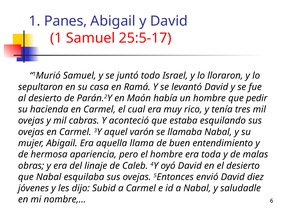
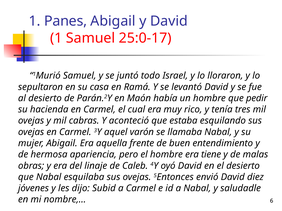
25:5-17: 25:5-17 -> 25:0-17 (145, 38)
llama: llama -> frente (142, 144)
toda: toda -> tiene (211, 155)
